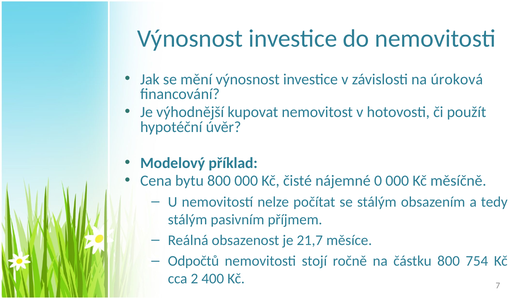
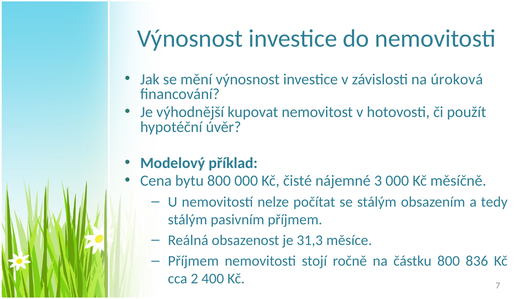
0: 0 -> 3 (378, 181)
21,7: 21,7 -> 31,3 (310, 240)
Odpočtů: Odpočtů -> Příjmem (193, 261)
754: 754 -> 836 (477, 261)
